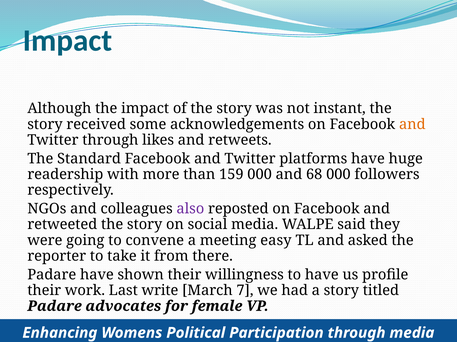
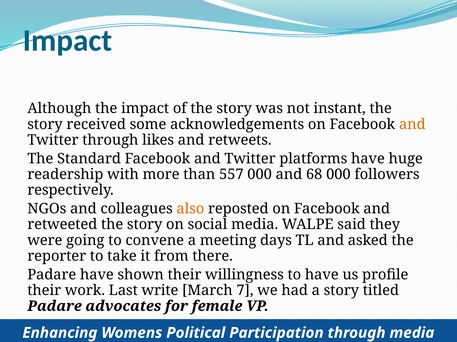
159: 159 -> 557 (231, 175)
also colour: purple -> orange (190, 209)
easy: easy -> days (276, 241)
